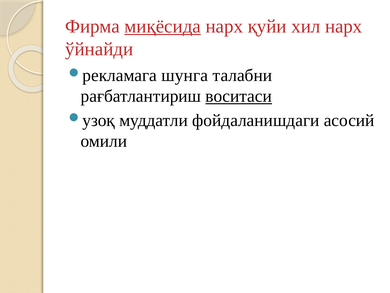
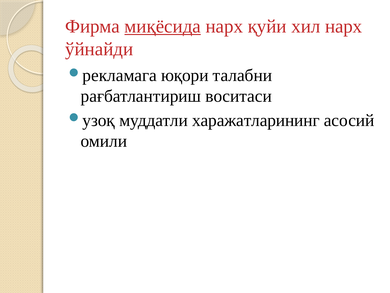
шунга: шунга -> юқори (185, 75)
воситаси underline: present -> none (239, 96)
фойдаланишдаги: фойдаланишдаги -> харажатларининг (256, 120)
